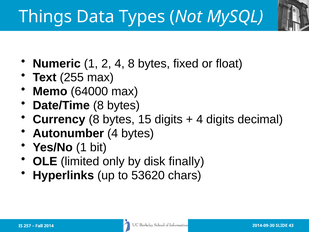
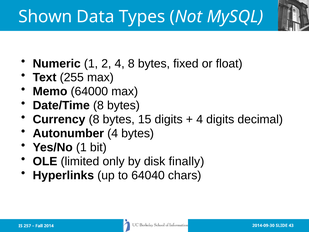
Things: Things -> Shown (45, 17)
53620: 53620 -> 64040 (148, 175)
